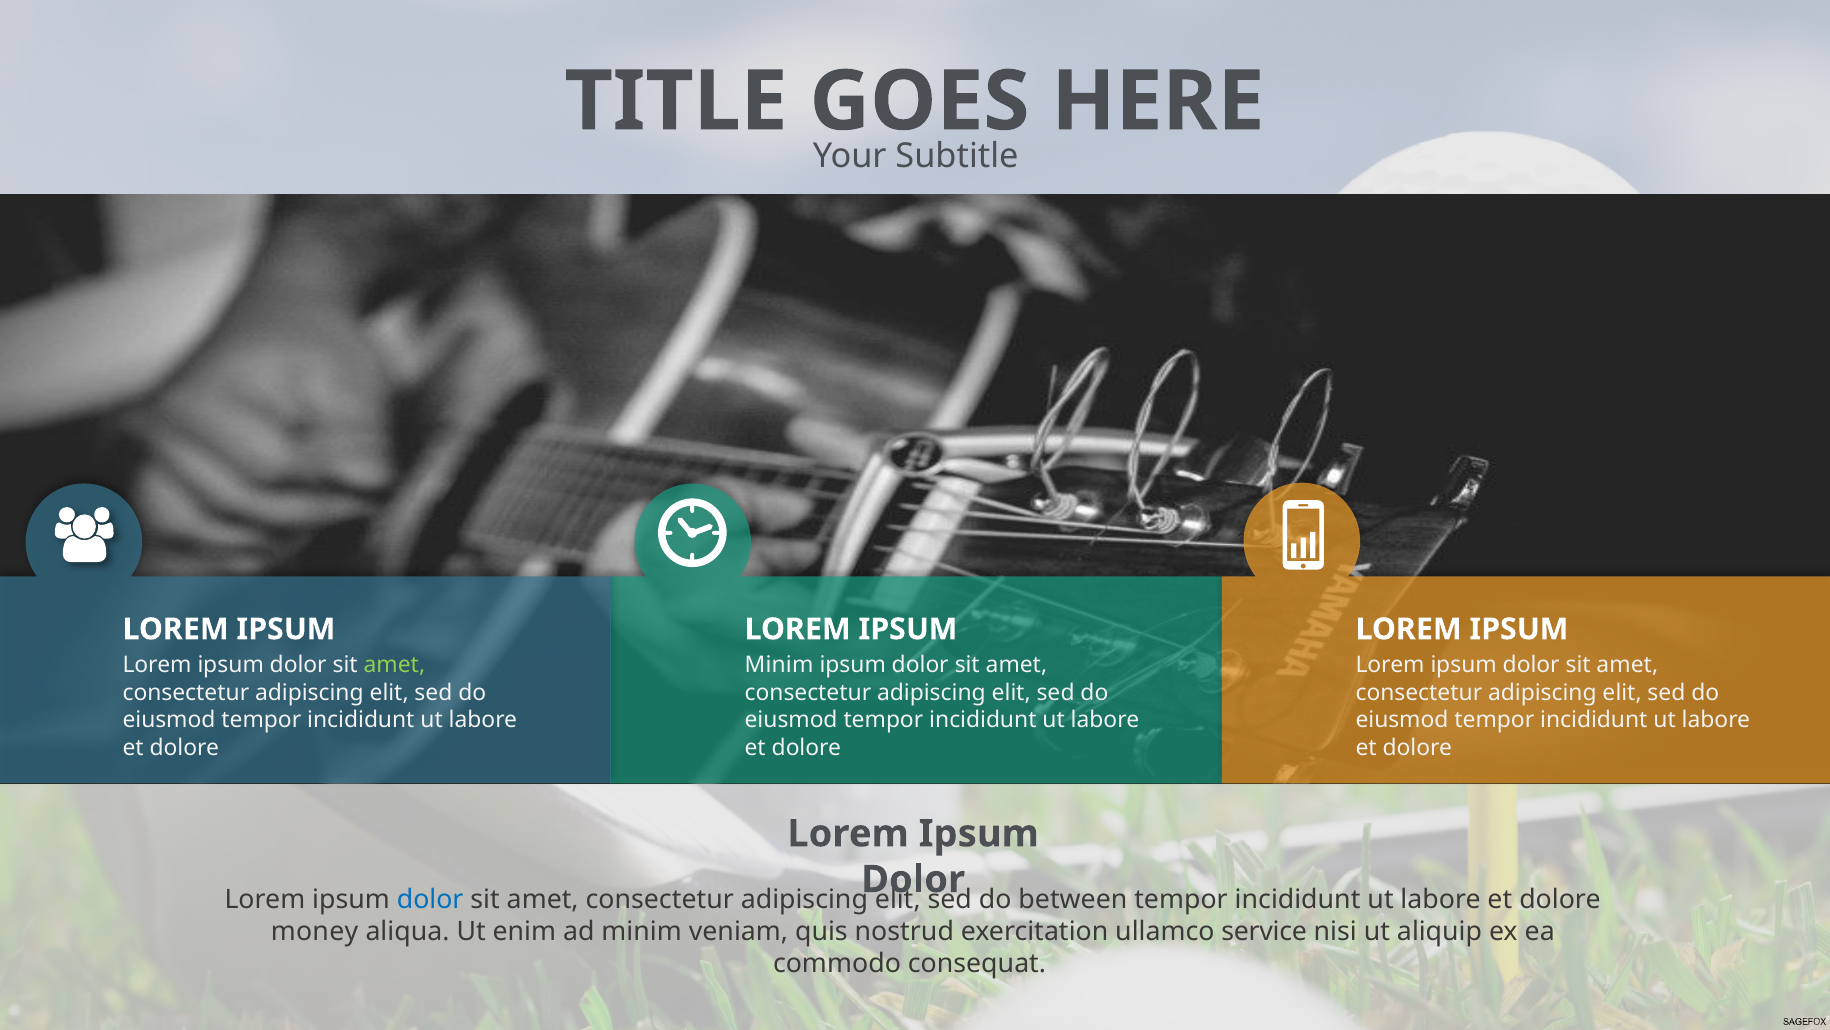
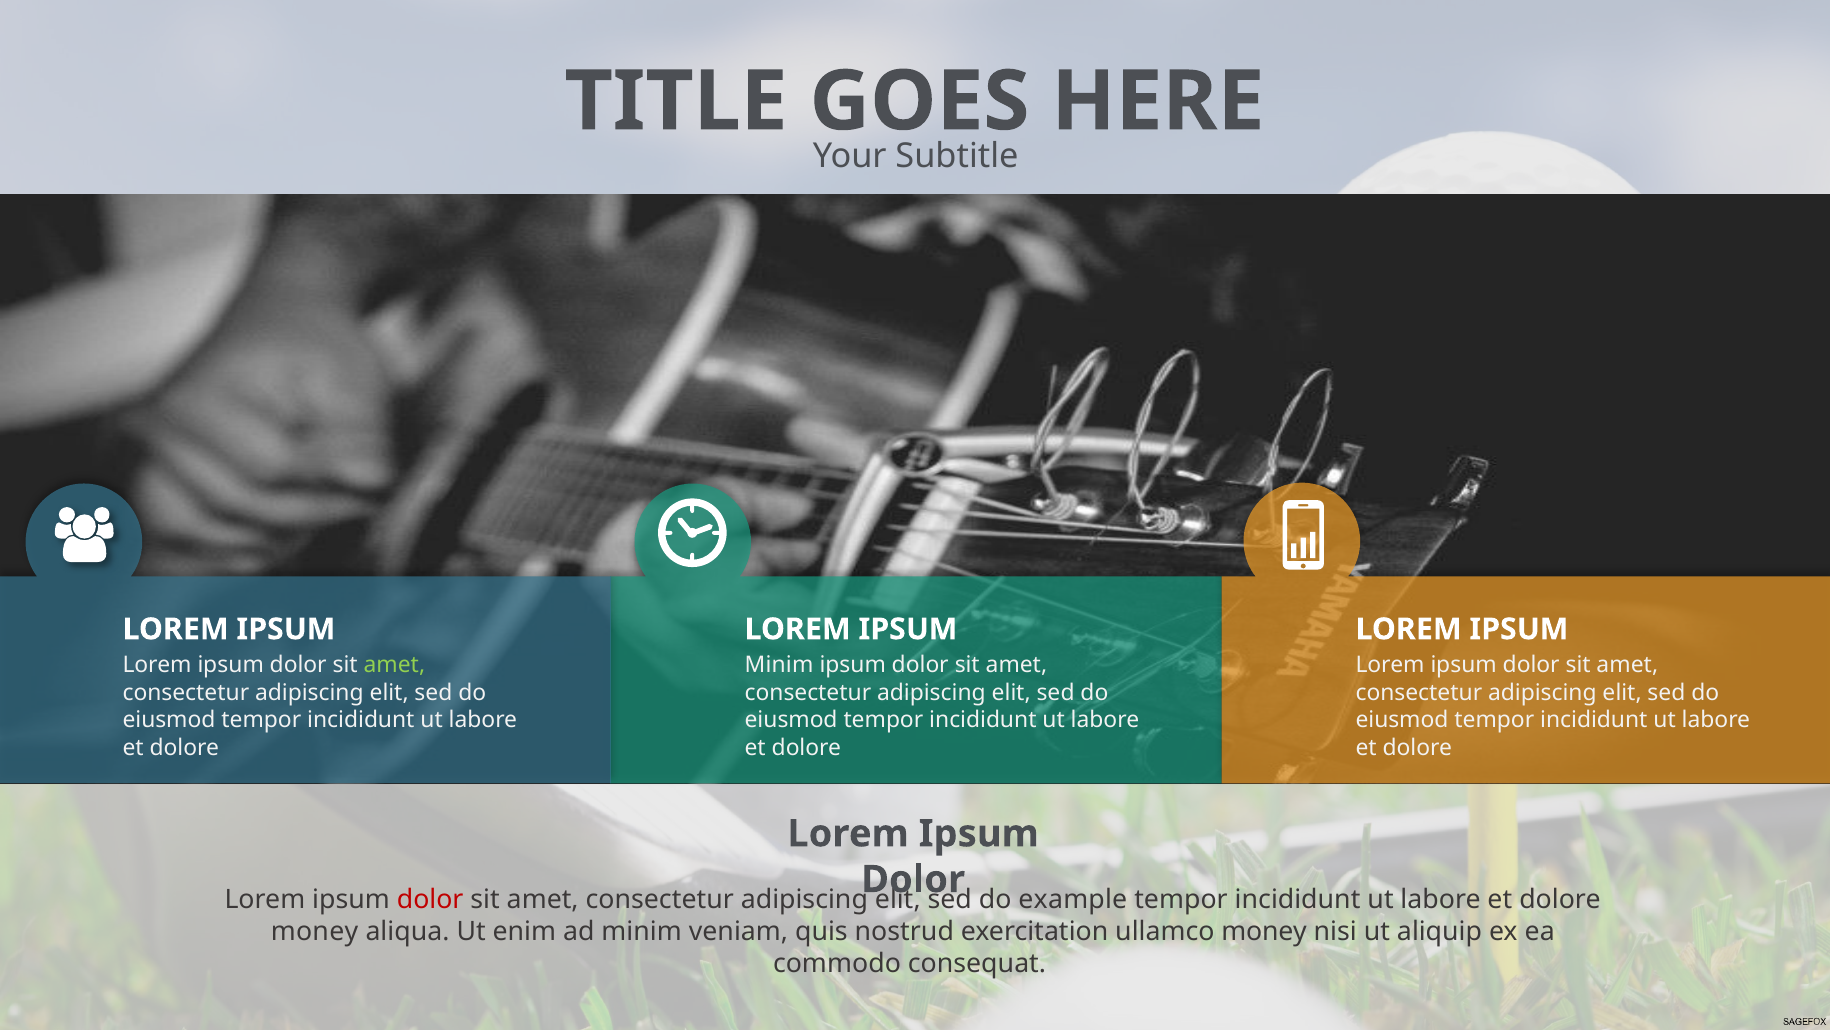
dolor colour: blue -> red (430, 899)
between: between -> example (1073, 899)
ullamco service: service -> money (1264, 931)
